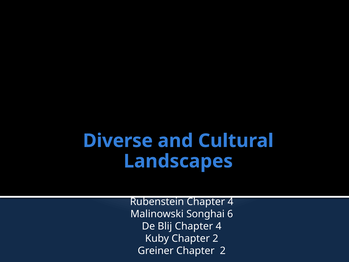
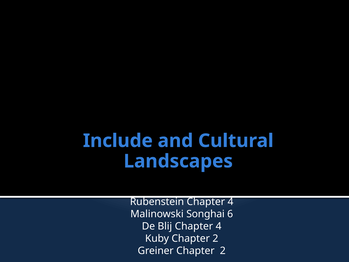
Diverse: Diverse -> Include (118, 141)
